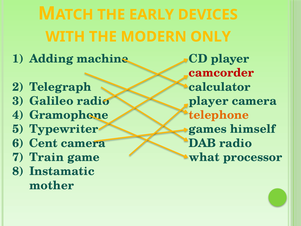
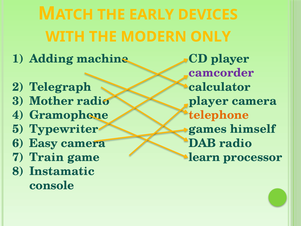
camcorder colour: red -> purple (221, 73)
Galileo: Galileo -> Mother (51, 101)
Cent: Cent -> Easy (43, 143)
what: what -> learn (204, 157)
mother: mother -> console (52, 185)
